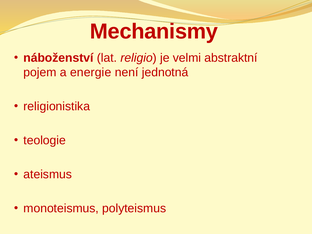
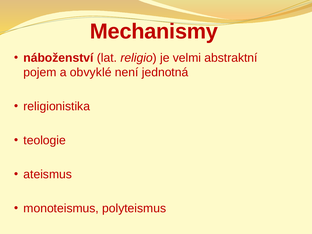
energie: energie -> obvyklé (91, 72)
